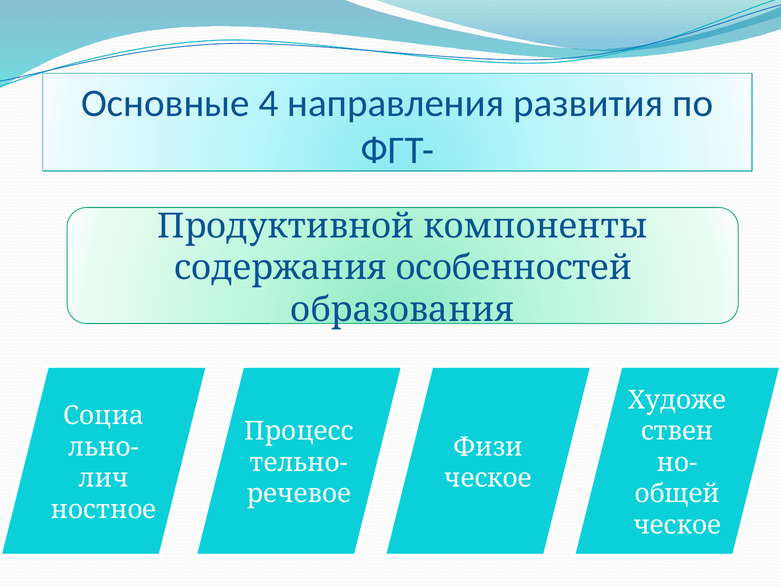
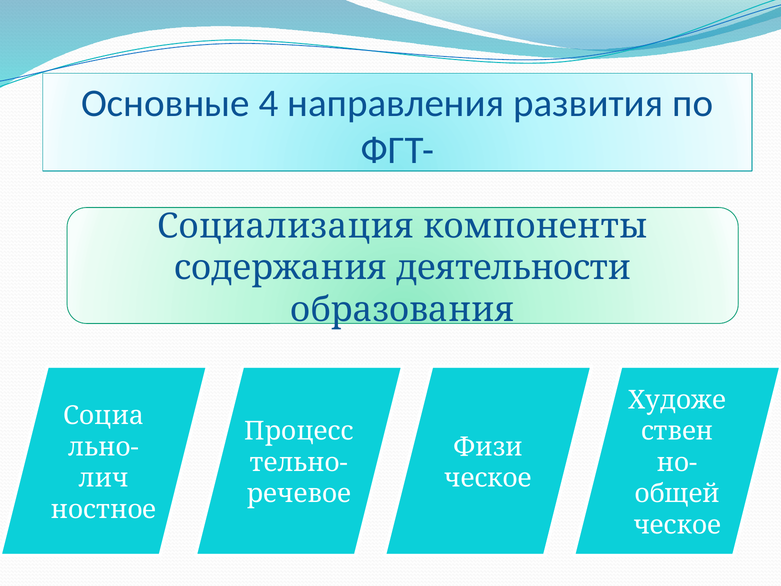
Продуктивной: Продуктивной -> Социализация (286, 226)
особенностей: особенностей -> деятельности (514, 268)
